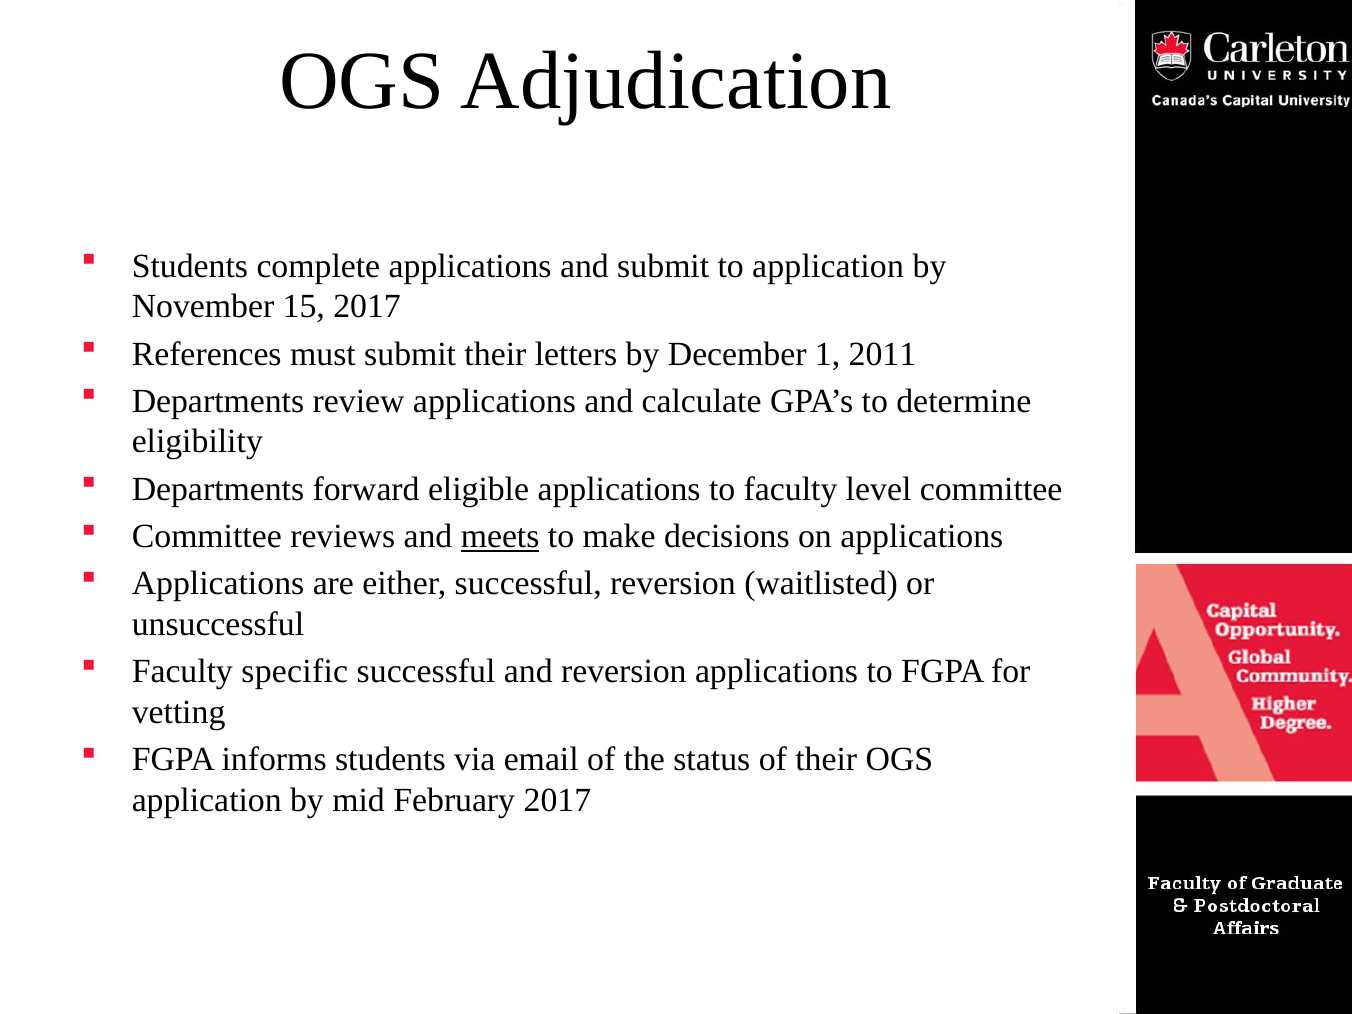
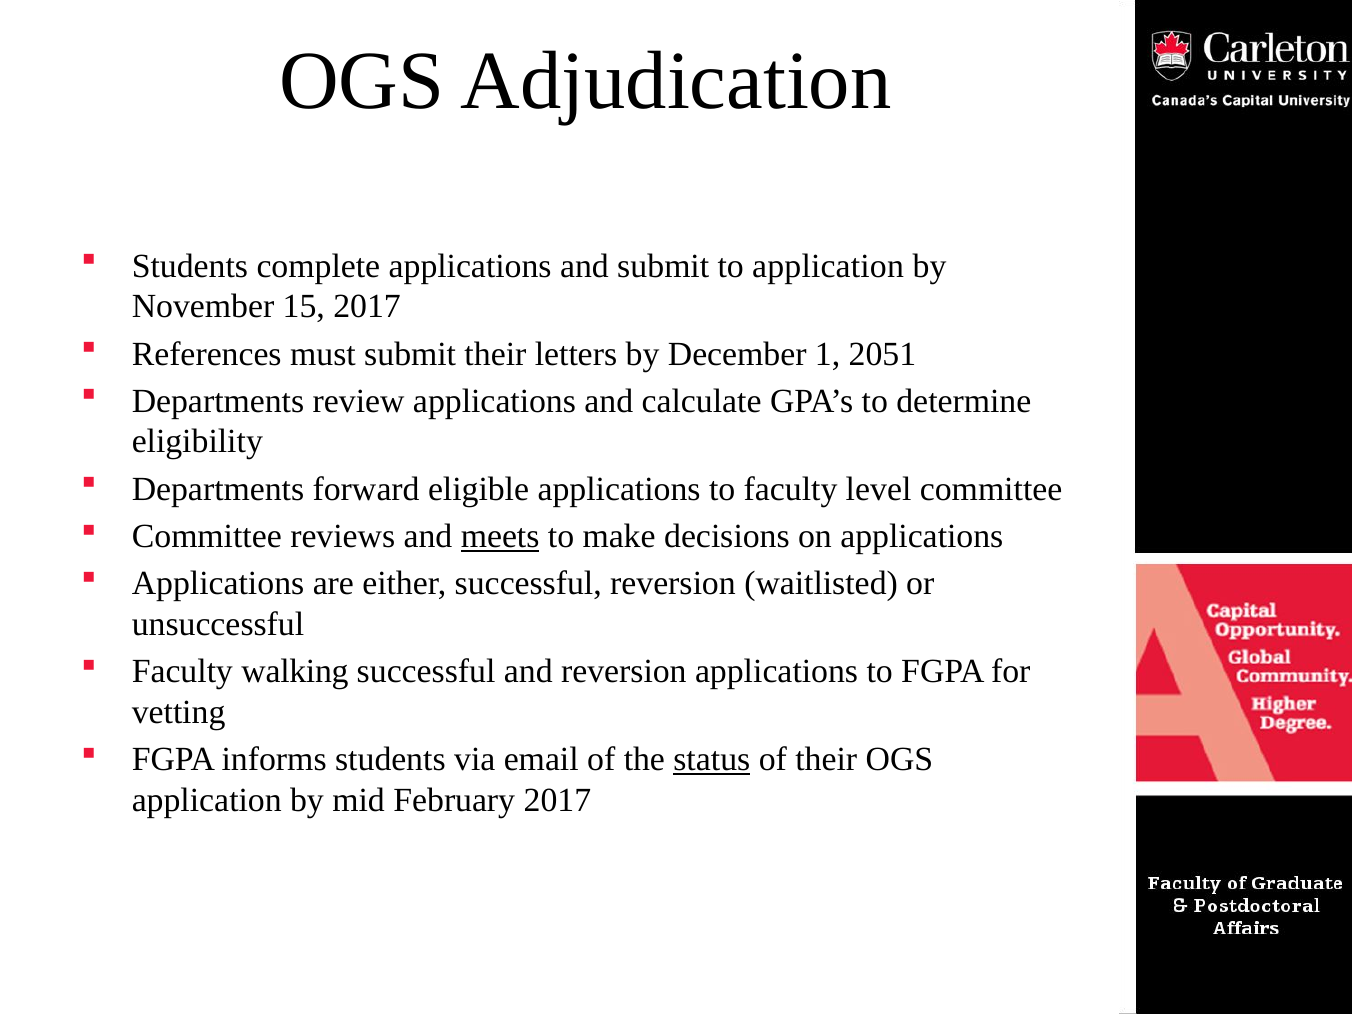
2011: 2011 -> 2051 (882, 354)
specific: specific -> walking (295, 672)
status underline: none -> present (712, 759)
